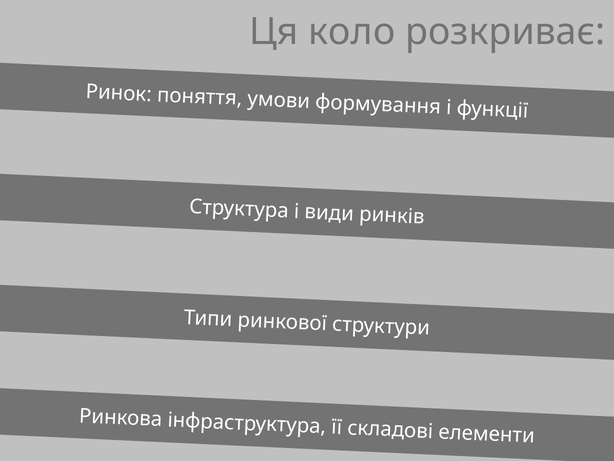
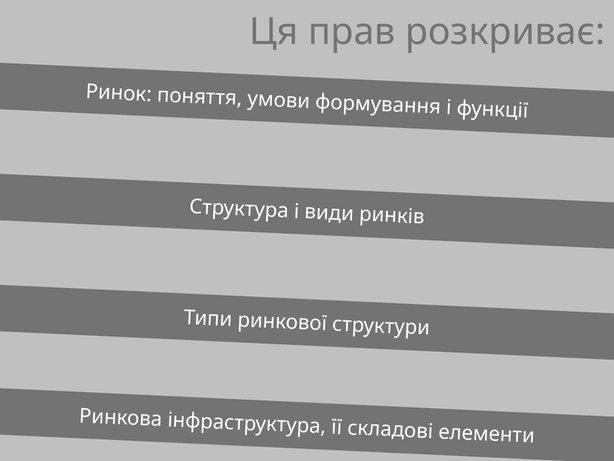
коло: коло -> прав (352, 32)
